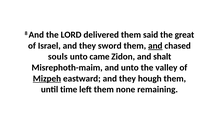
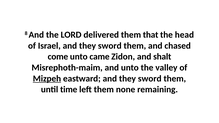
said: said -> that (151, 35)
great: great -> head (184, 35)
and underline: present -> none (155, 46)
souls: souls -> come (58, 57)
eastward and they hough: hough -> sword (150, 79)
